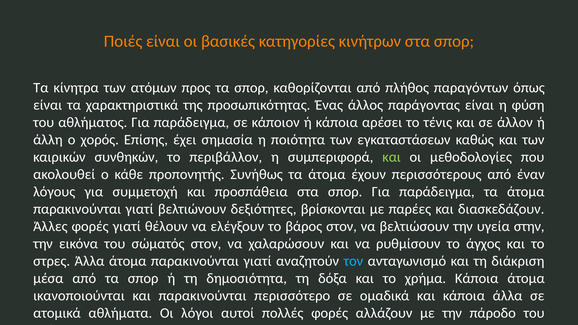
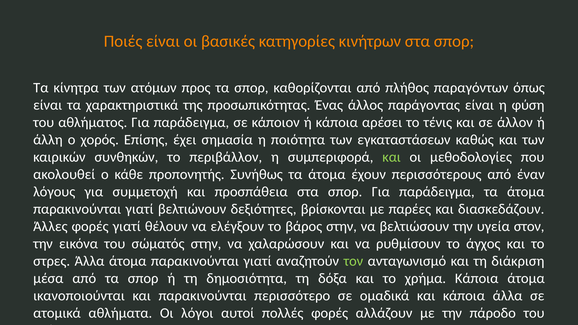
βάρος στον: στον -> στην (341, 226)
στην: στην -> στον (529, 226)
σώματός στον: στον -> στην (206, 244)
τον colour: light blue -> light green (353, 261)
